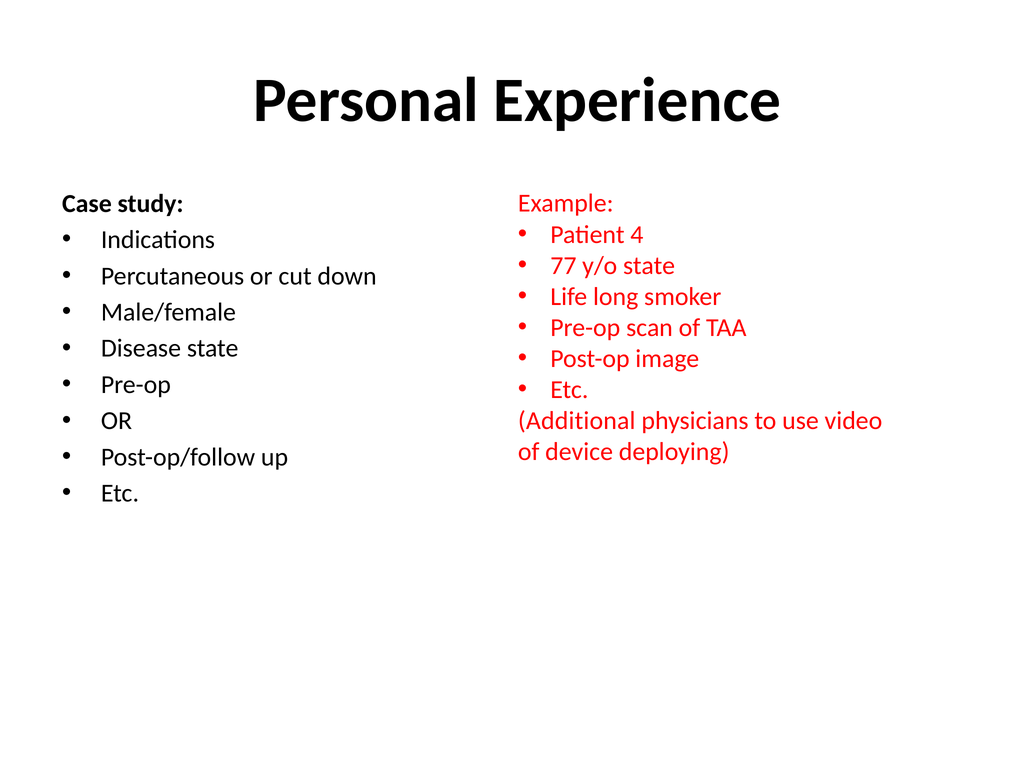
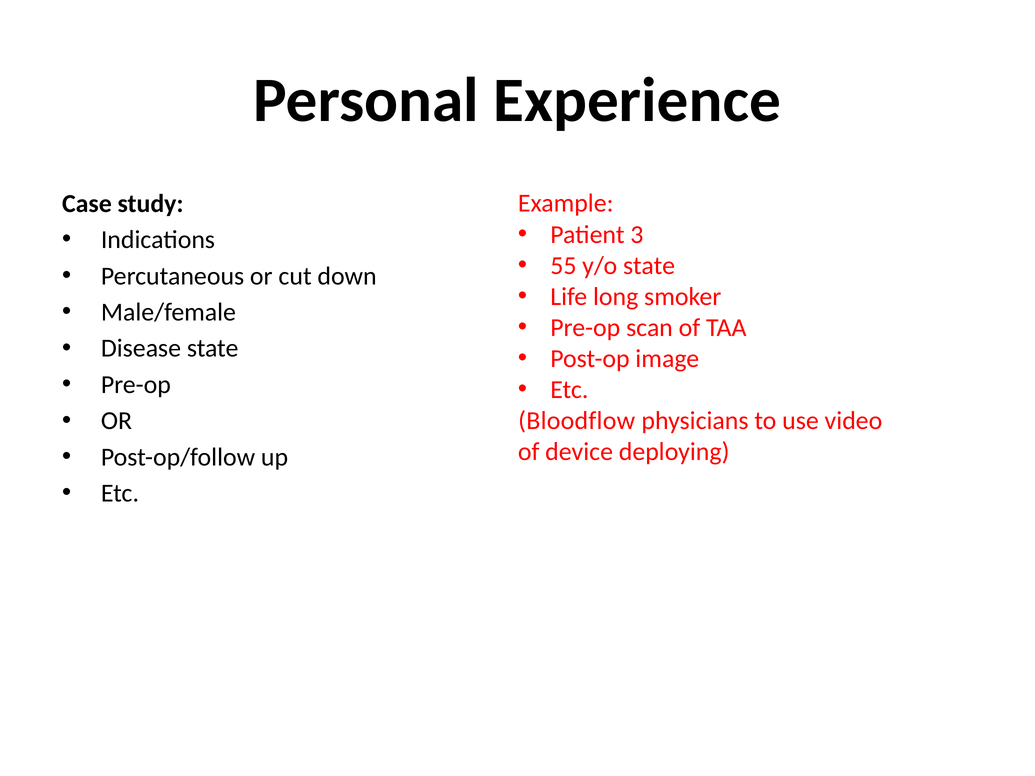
4: 4 -> 3 (637, 235)
77: 77 -> 55 (563, 266)
Additional: Additional -> Bloodflow (577, 421)
